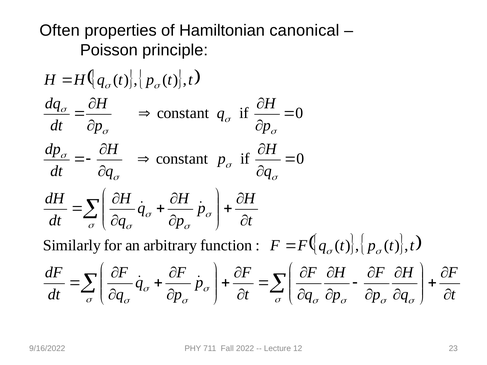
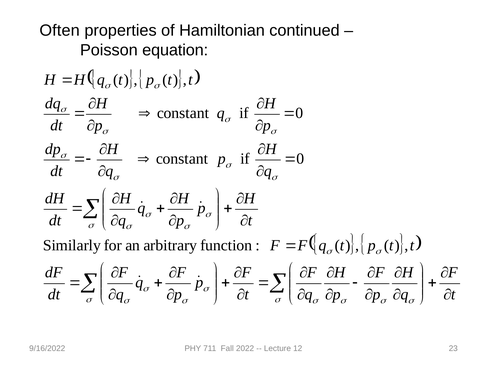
canonical: canonical -> continued (304, 31)
principle: principle -> equation (175, 50)
